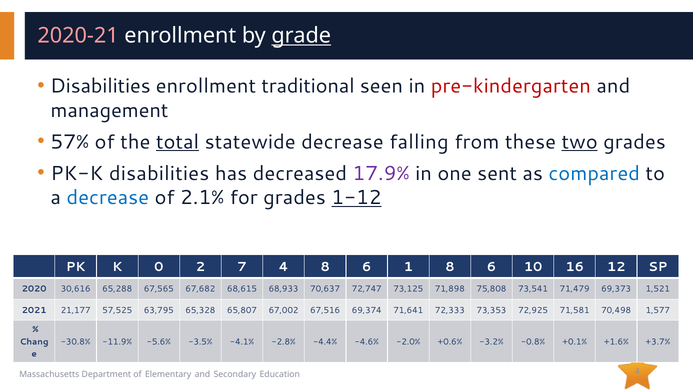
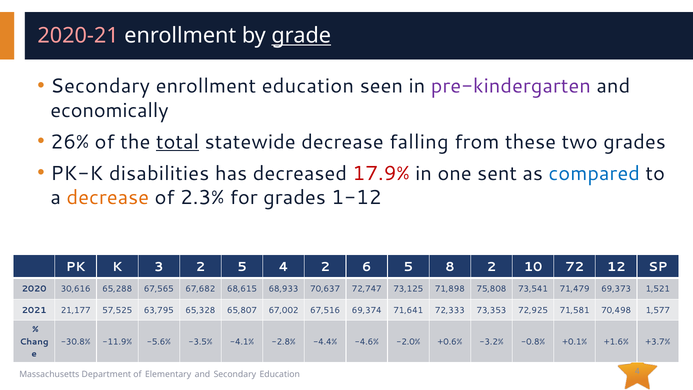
Disabilities: Disabilities -> Secondary (100, 86)
enrollment traditional: traditional -> education (308, 86)
pre-kindergarten colour: red -> purple (511, 86)
management: management -> economically (109, 110)
57%: 57% -> 26% (70, 142)
two underline: present -> none (580, 142)
17.9% colour: purple -> red (381, 173)
decrease colour: blue -> orange (108, 198)
2.1%: 2.1% -> 2.3% (202, 198)
1-12 underline: present -> none (357, 198)
0: 0 -> 3 (159, 267)
2 7: 7 -> 5 (242, 267)
4 8: 8 -> 2 (325, 267)
6 1: 1 -> 5 (408, 267)
6: 6 -> 2 (492, 267)
16: 16 -> 72 (575, 267)
